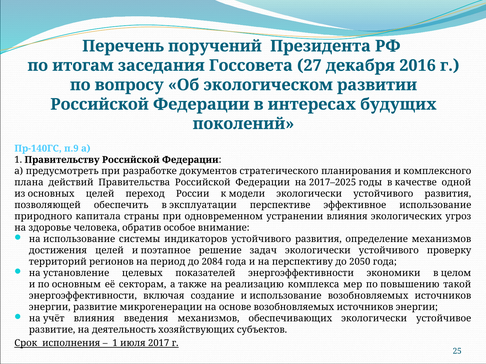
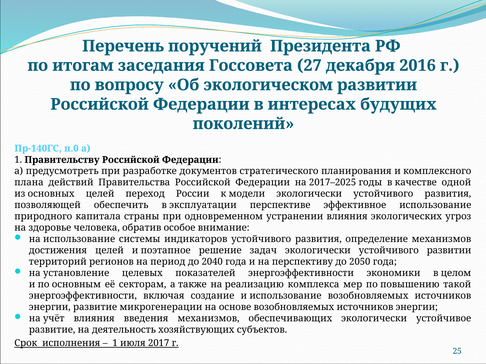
п.9: п.9 -> п.0 (71, 149)
устойчивого проверку: проверку -> развитии (449, 251)
2084: 2084 -> 2040 (212, 262)
